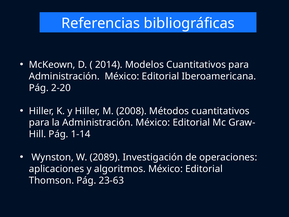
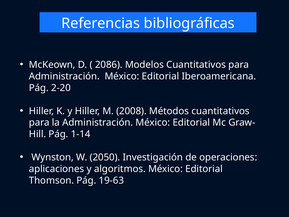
2014: 2014 -> 2086 (109, 65)
2089: 2089 -> 2050 (105, 157)
23-63: 23-63 -> 19-63 (111, 180)
